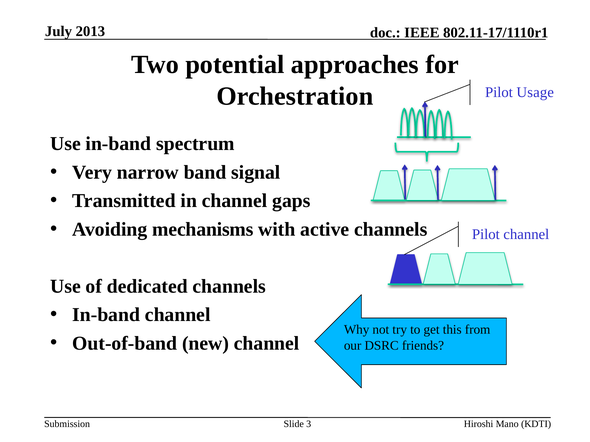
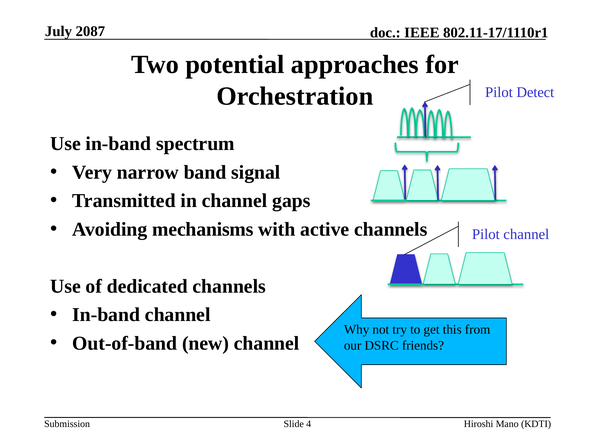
2013: 2013 -> 2087 (90, 31)
Usage: Usage -> Detect (535, 93)
3: 3 -> 4 (309, 424)
